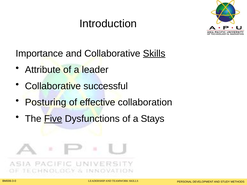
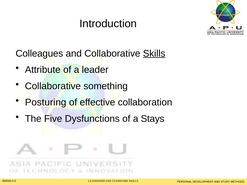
Importance: Importance -> Colleagues (39, 54)
successful: successful -> something (106, 86)
Five underline: present -> none (53, 119)
